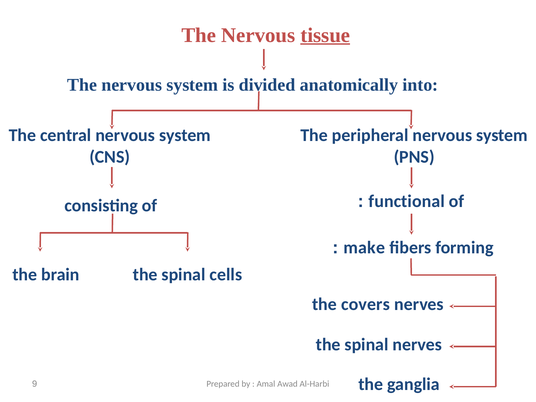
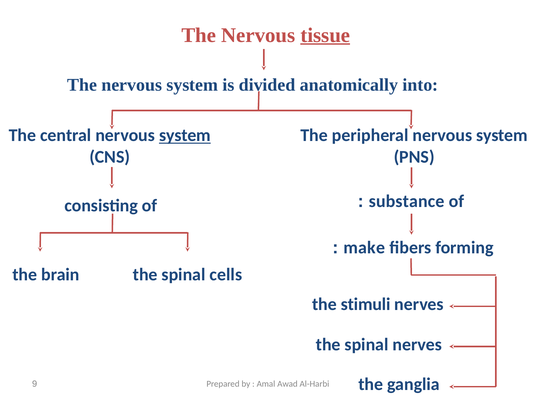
system underline: none -> present (185, 135)
functional: functional -> substance (407, 201)
covers: covers -> stimuli (366, 304)
